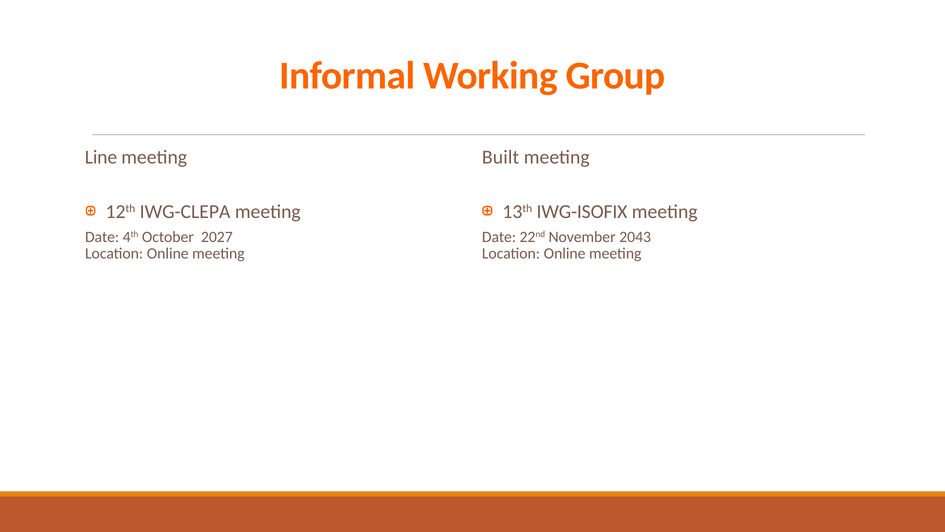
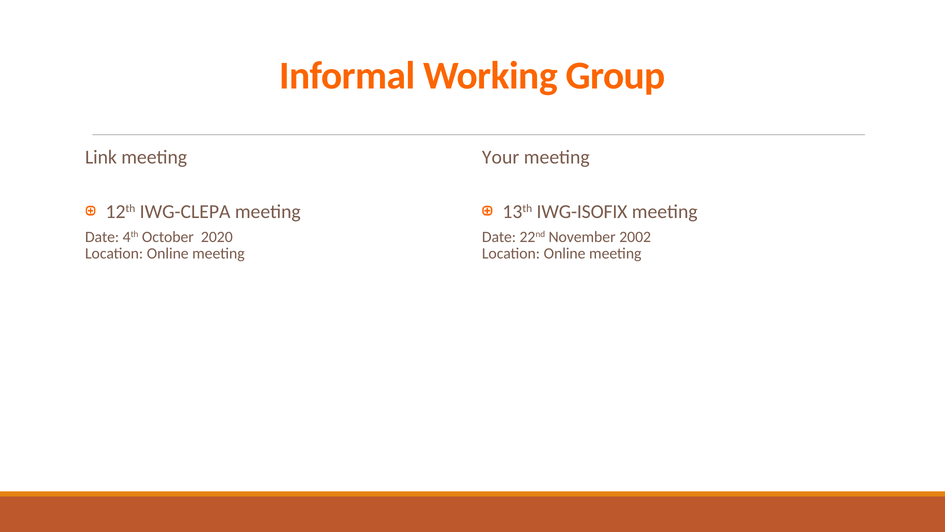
Line: Line -> Link (101, 157)
Built: Built -> Your (501, 157)
2027: 2027 -> 2020 (217, 237)
2043: 2043 -> 2002 (635, 237)
